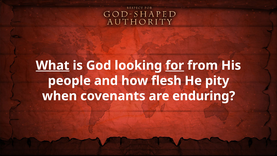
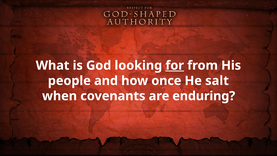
What underline: present -> none (53, 65)
flesh: flesh -> once (166, 81)
pity: pity -> salt (217, 81)
